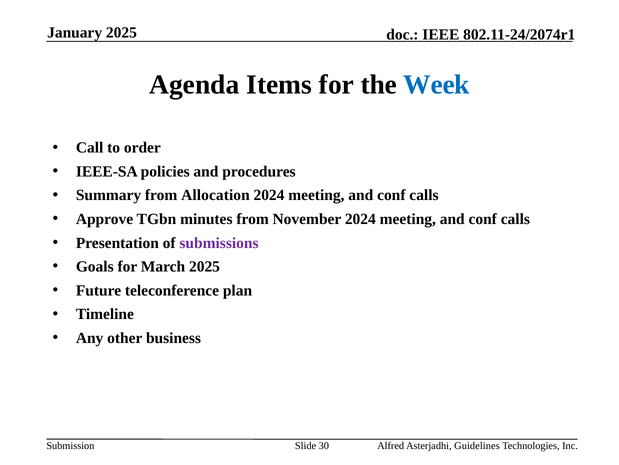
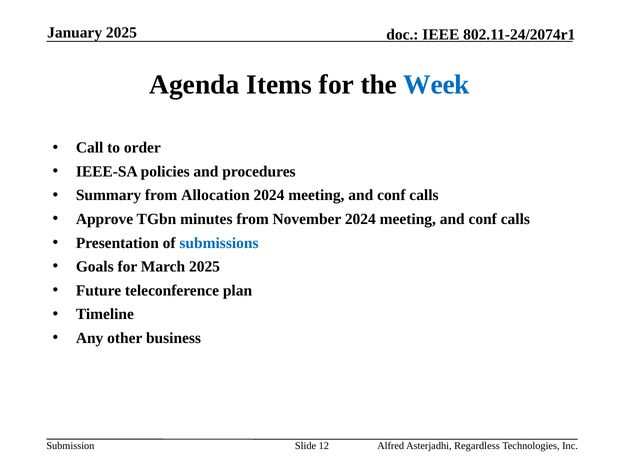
submissions colour: purple -> blue (219, 243)
30: 30 -> 12 (324, 445)
Guidelines: Guidelines -> Regardless (477, 445)
